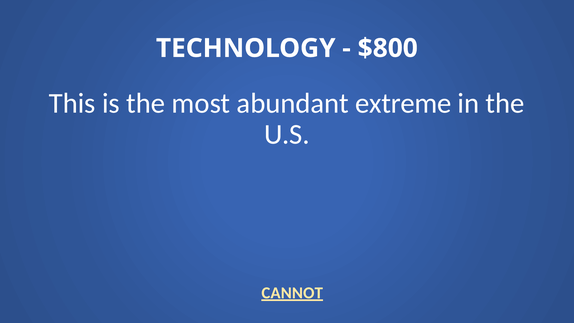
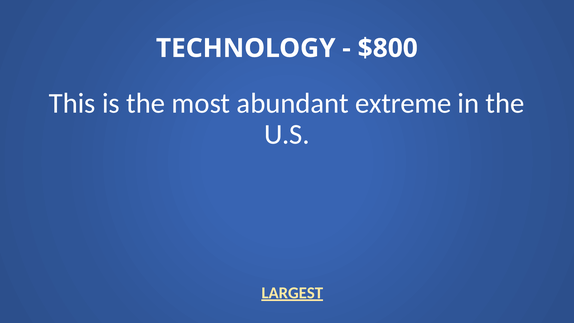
CANNOT: CANNOT -> LARGEST (292, 293)
